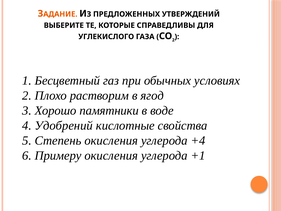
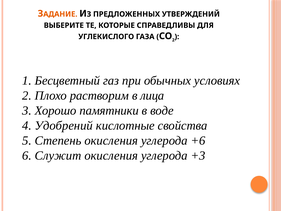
ягод: ягод -> лица (152, 95)
+4: +4 -> +6 (198, 140)
Примеру: Примеру -> Служит (58, 155)
+1: +1 -> +3 (198, 155)
